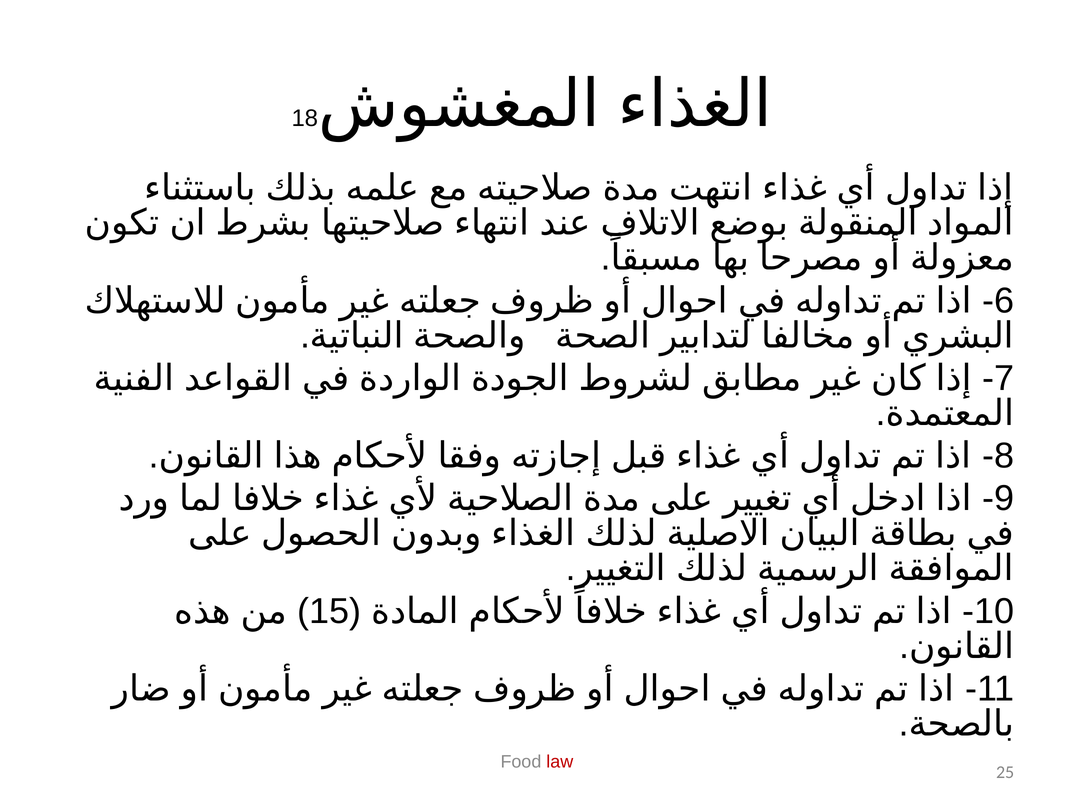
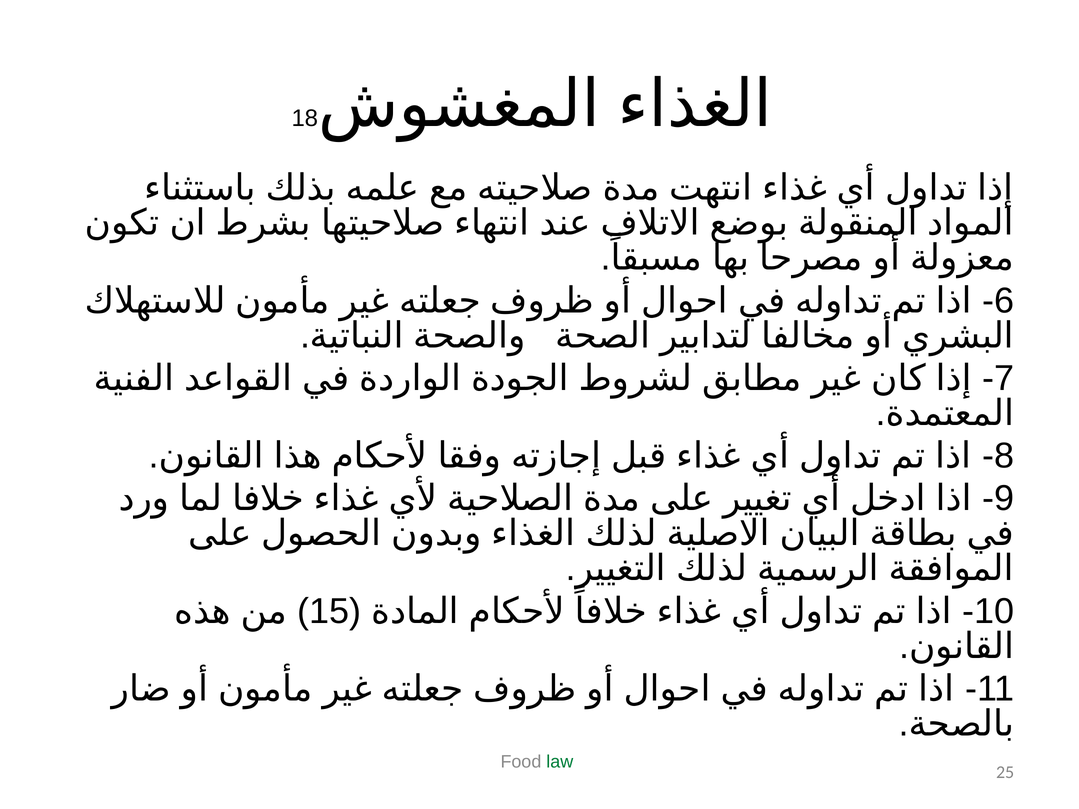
law colour: red -> green (560, 762)
